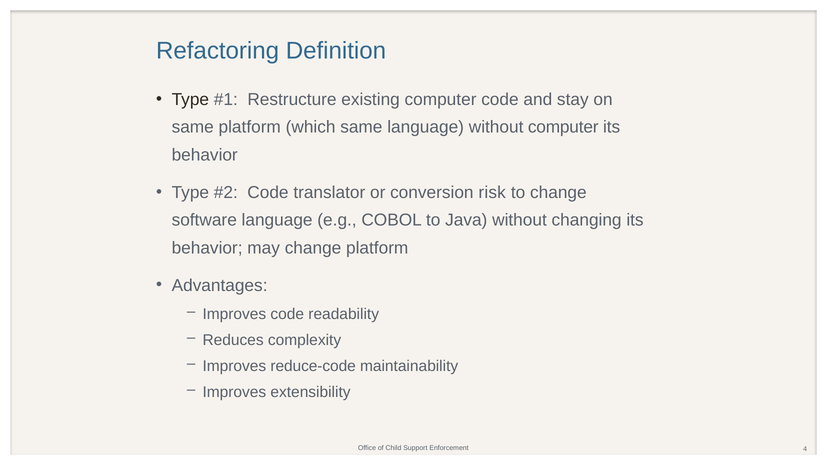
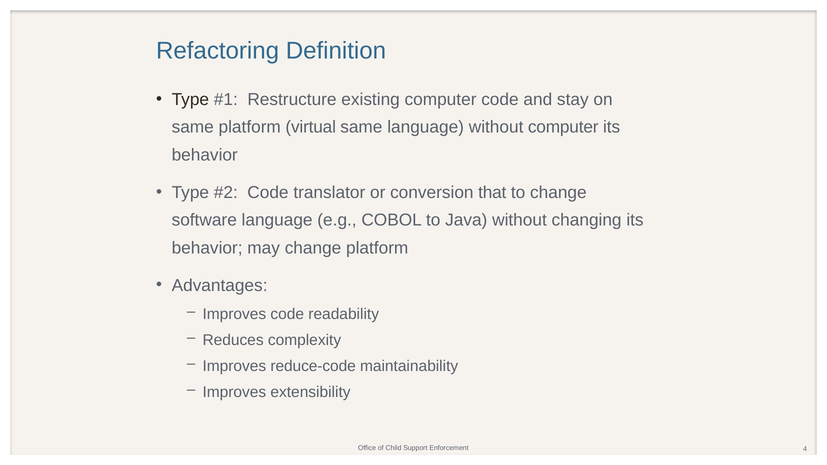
which: which -> virtual (311, 127)
risk: risk -> that (492, 192)
